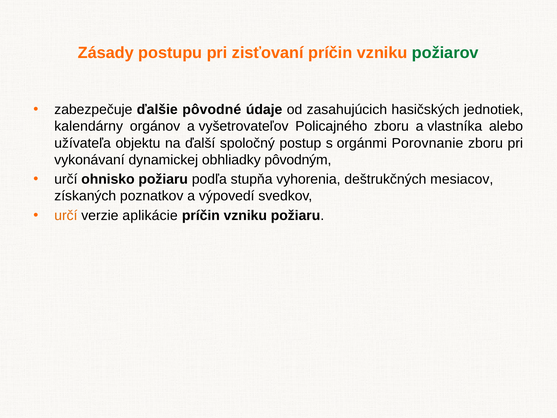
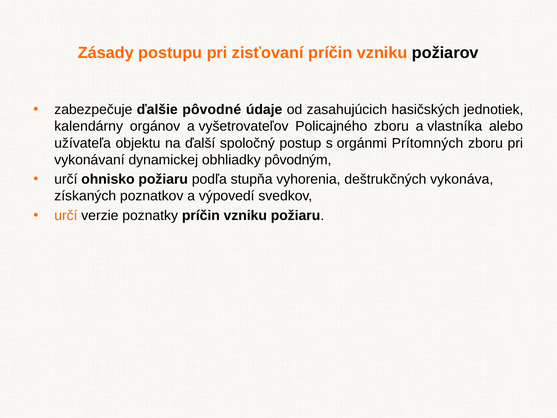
požiarov colour: green -> black (445, 53)
Porovnanie: Porovnanie -> Prítomných (427, 143)
mesiacov: mesiacov -> vykonáva (462, 179)
aplikácie: aplikácie -> poznatky (150, 215)
